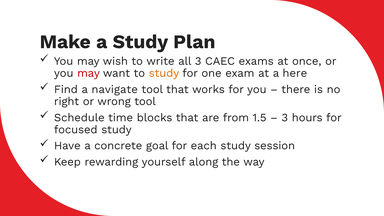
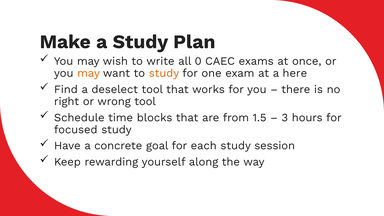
all 3: 3 -> 0 (198, 61)
may colour: red -> orange (88, 73)
navigate: navigate -> deselect (115, 89)
